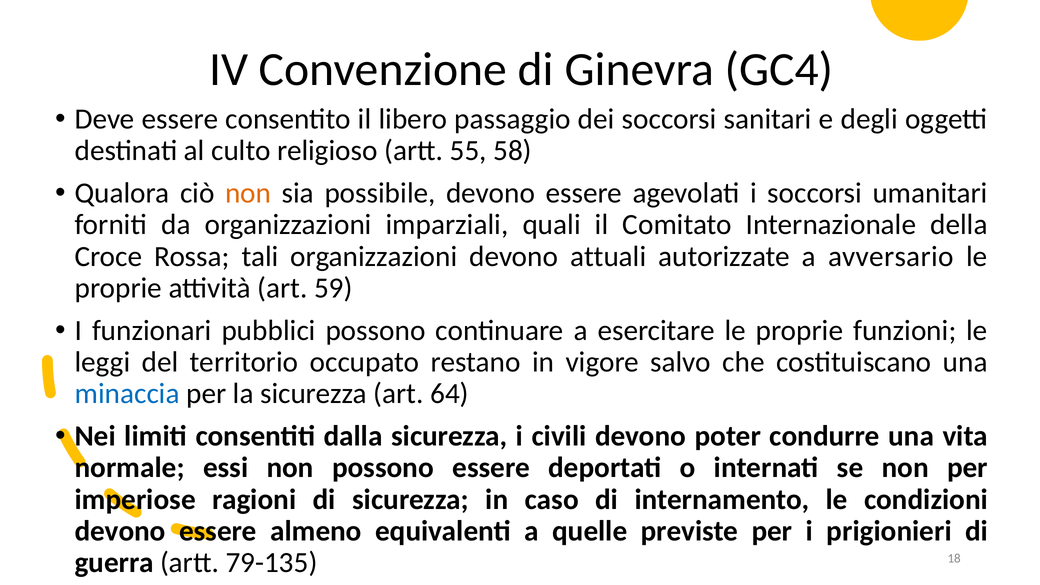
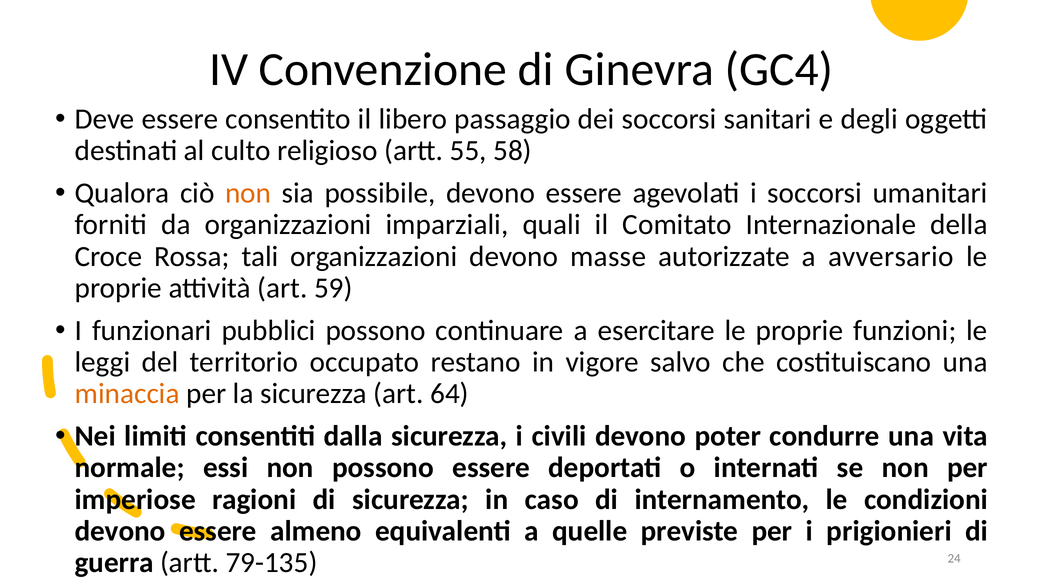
attuali: attuali -> masse (608, 256)
minaccia colour: blue -> orange (127, 394)
18: 18 -> 24 (954, 559)
